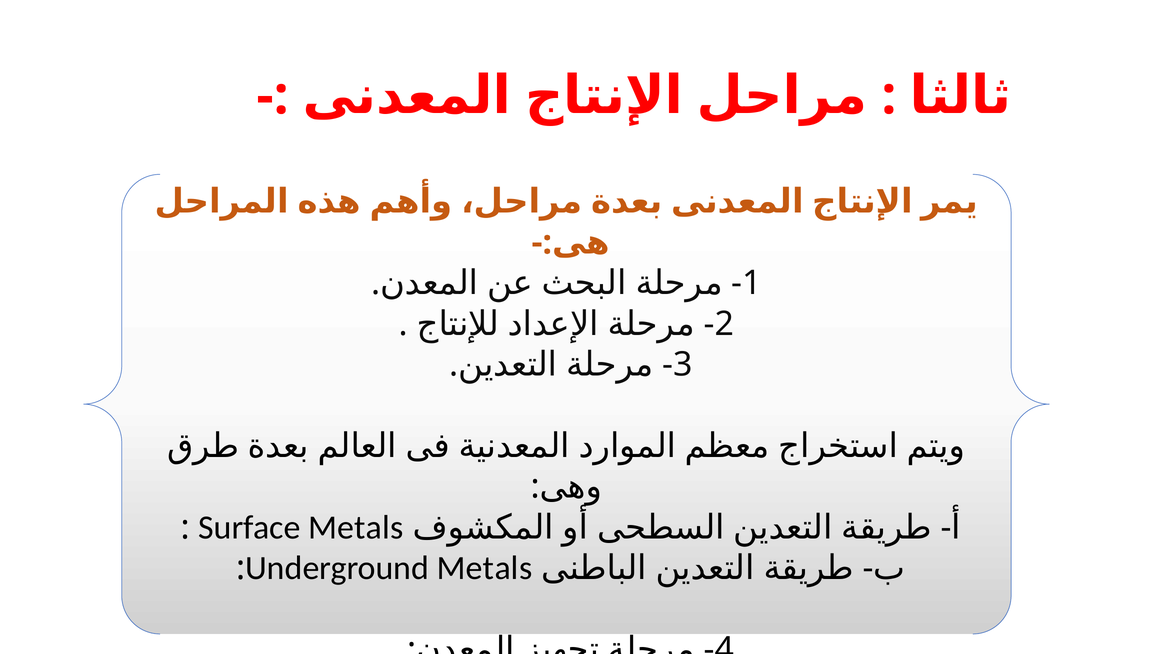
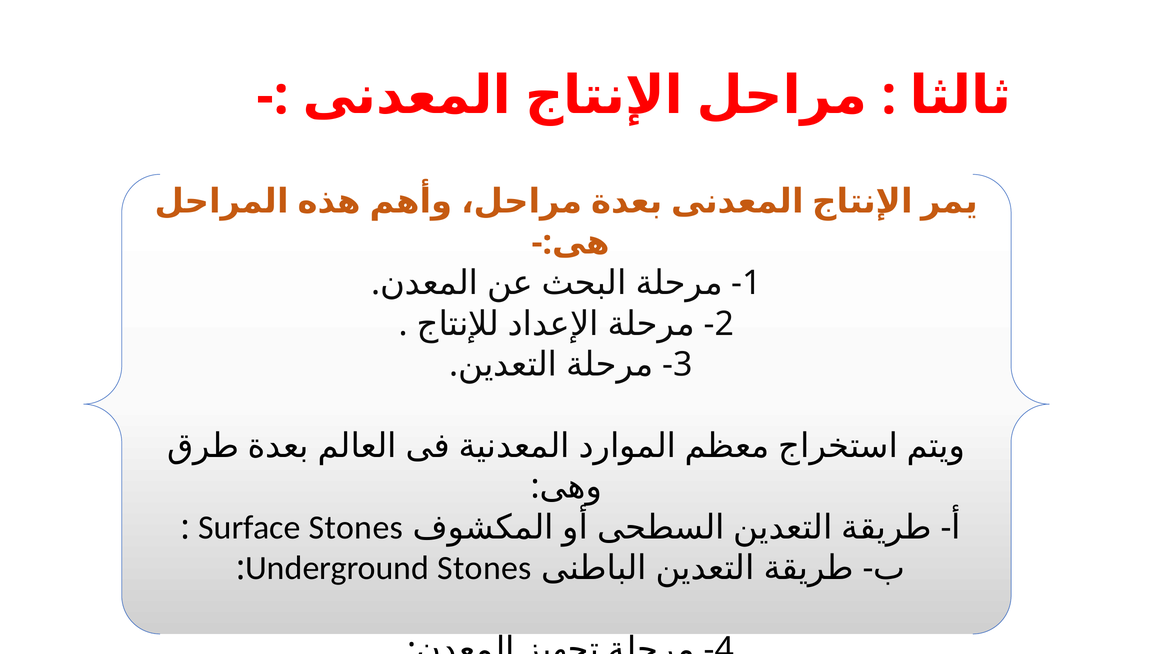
Surface Metals: Metals -> Stones (356, 527)
Underground Metals: Metals -> Stones (484, 568)
